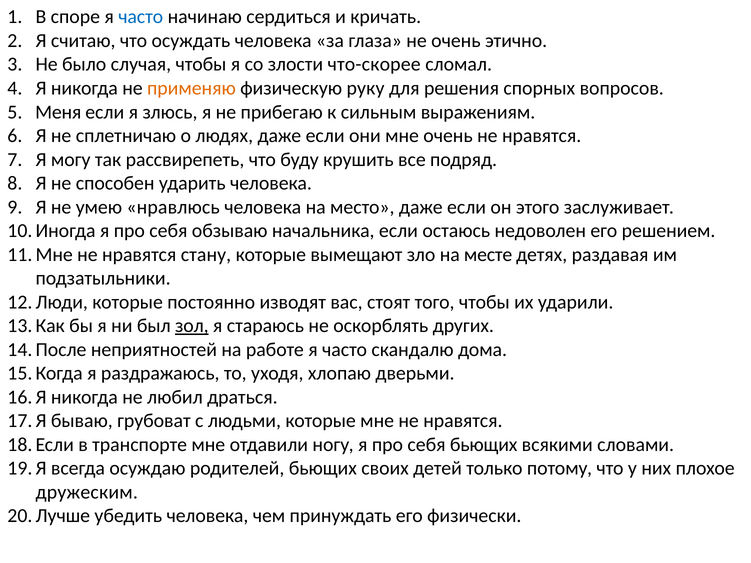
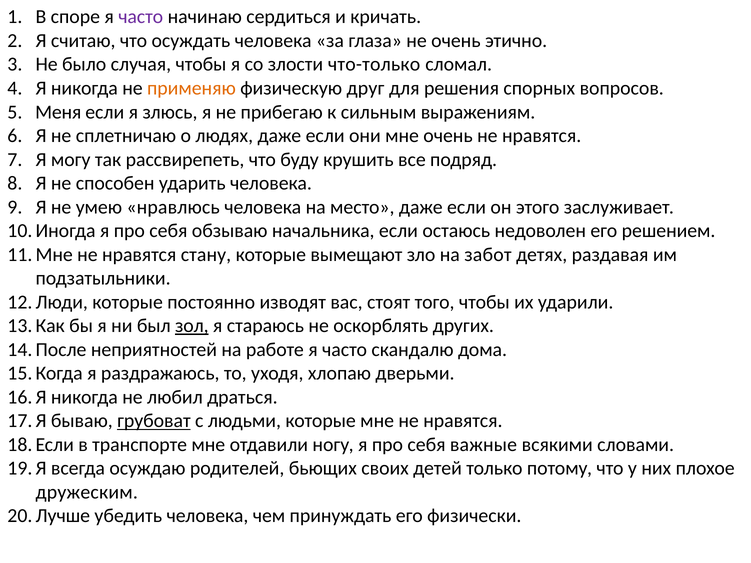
часто colour: blue -> purple (141, 17)
что-скорее: что-скорее -> что-только (374, 64)
руку: руку -> друг (366, 88)
месте: месте -> забот (488, 255)
грубоват underline: none -> present (154, 421)
себя бьющих: бьющих -> важные (484, 445)
